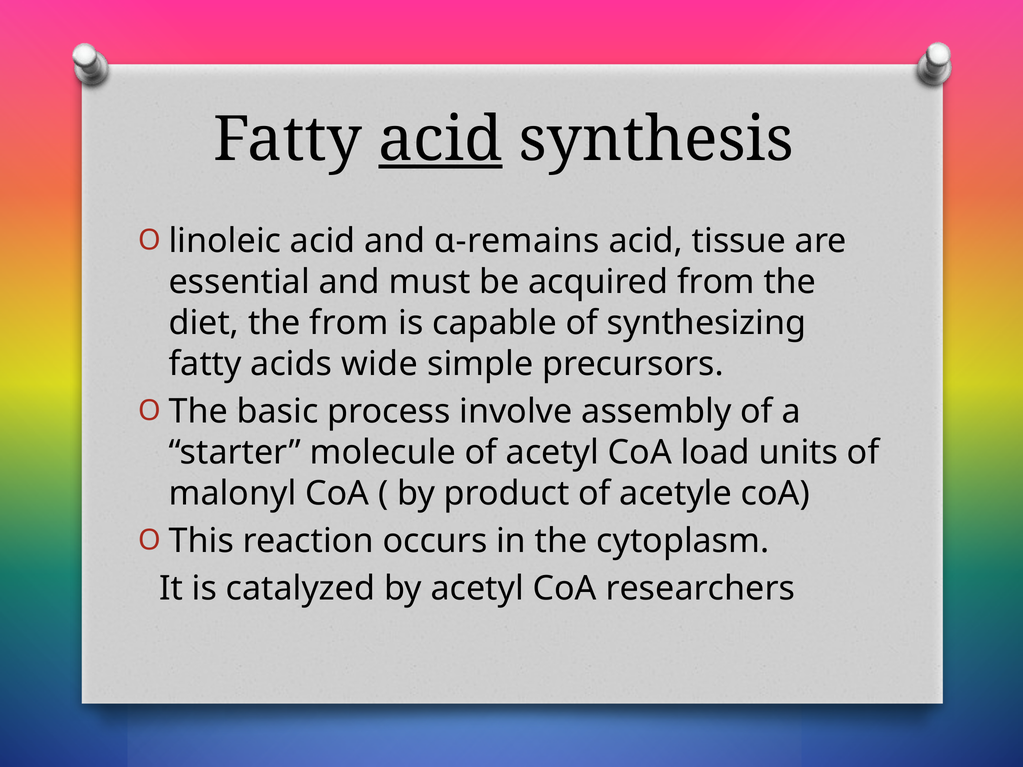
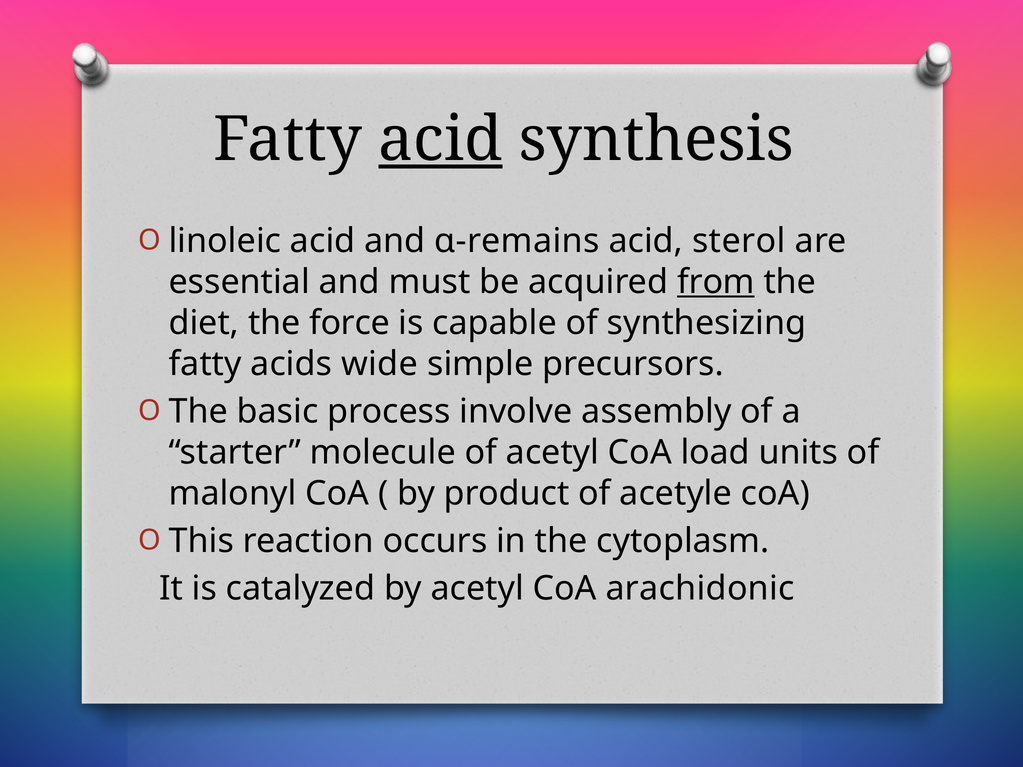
tissue: tissue -> sterol (739, 241)
from underline: none -> present (716, 282)
the from: from -> force (349, 323)
researchers: researchers -> arachidonic (700, 589)
